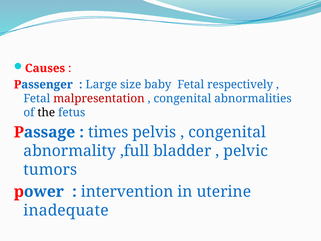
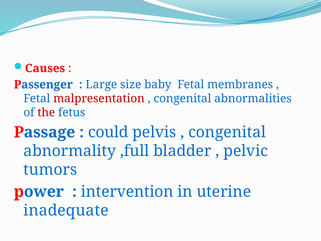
respectively: respectively -> membranes (240, 84)
the colour: black -> red (46, 112)
times: times -> could (108, 132)
